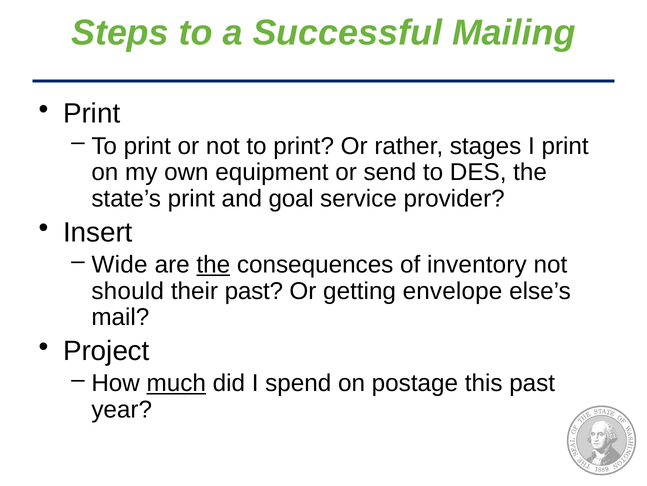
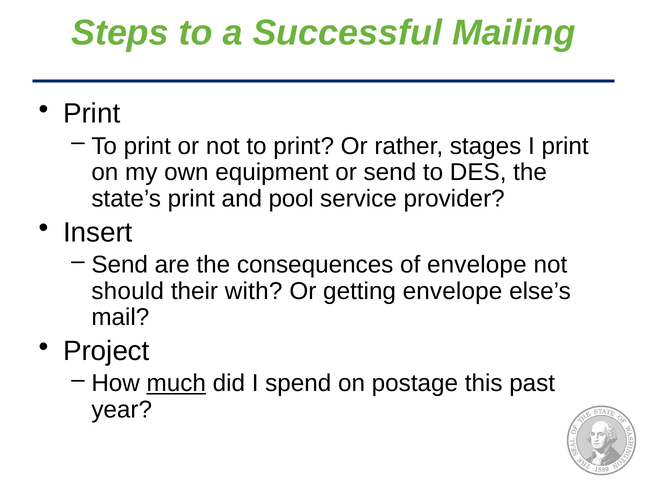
goal: goal -> pool (291, 198)
Wide: Wide -> Send (120, 264)
the underline: present -> none (213, 264)
of inventory: inventory -> envelope (477, 264)
their past: past -> with (254, 291)
